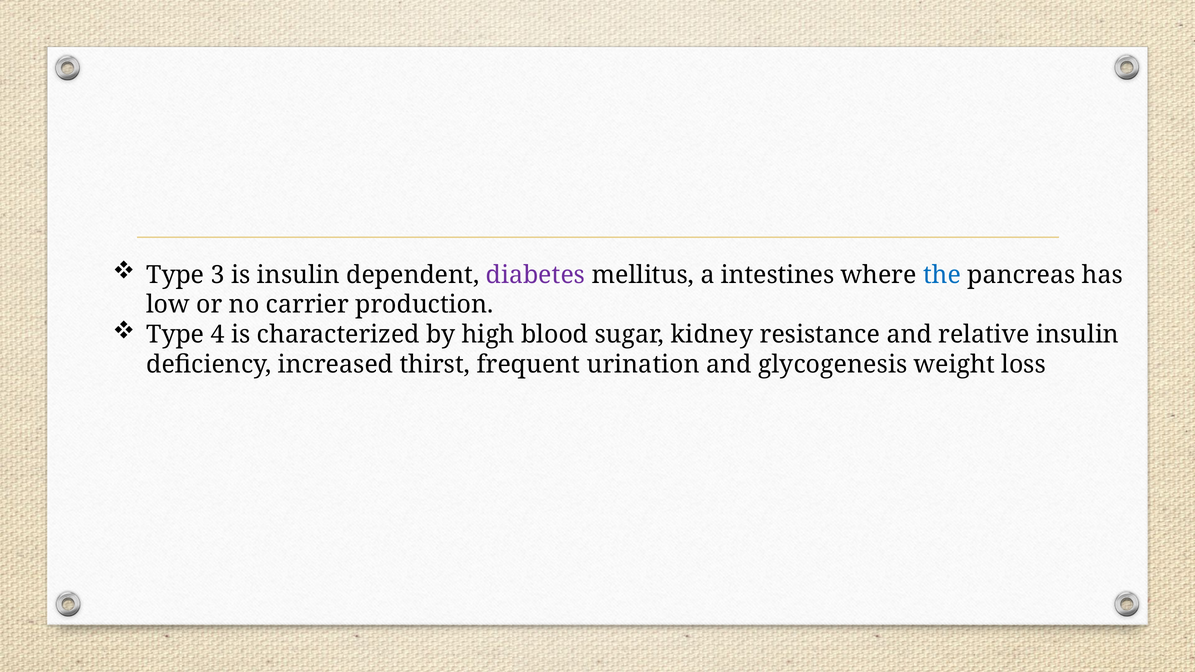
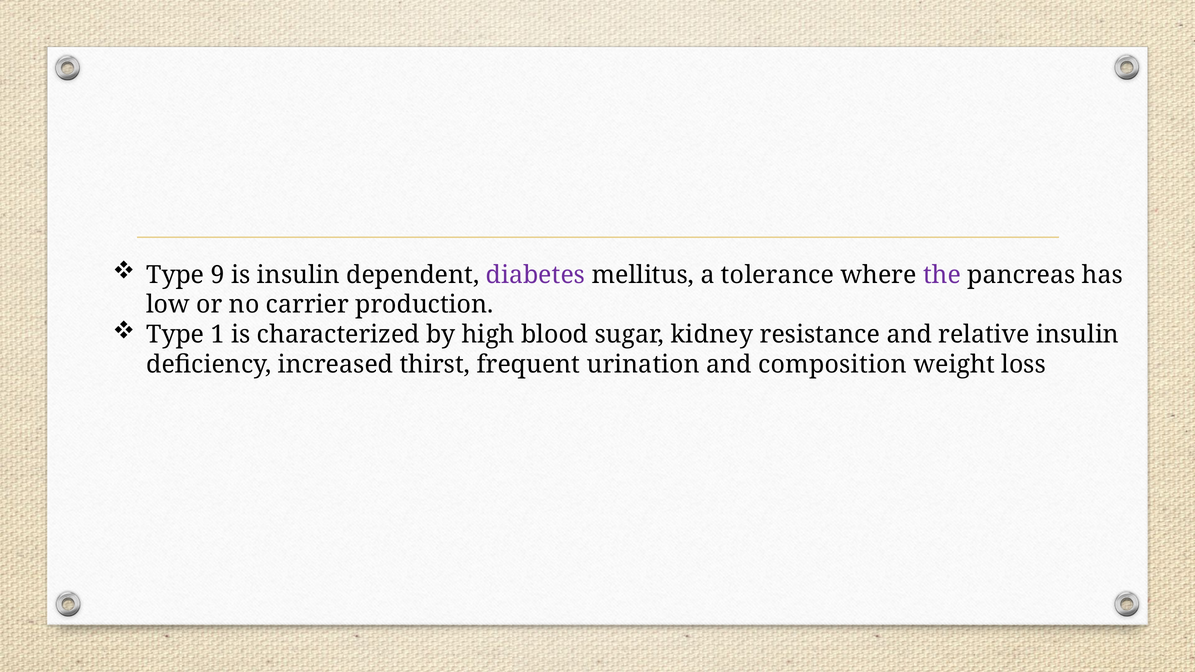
3: 3 -> 9 (218, 275)
intestines: intestines -> tolerance (778, 275)
the colour: blue -> purple (942, 275)
4: 4 -> 1 (218, 335)
glycogenesis: glycogenesis -> composition (833, 365)
